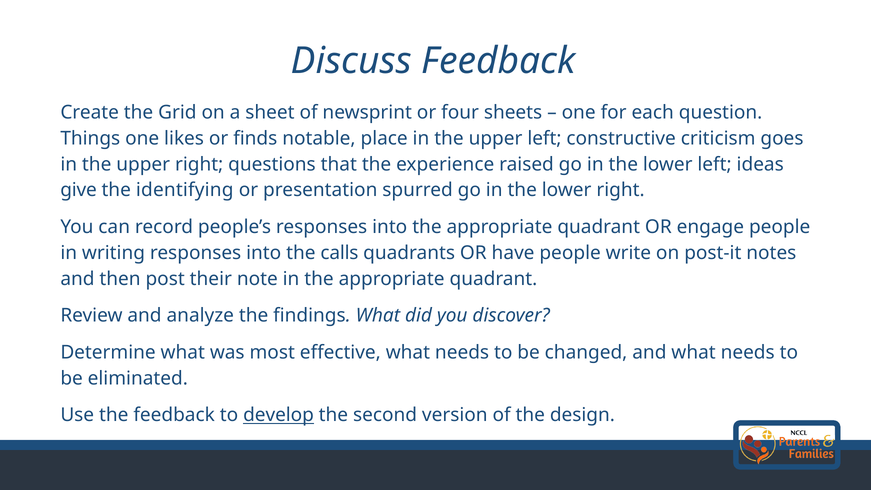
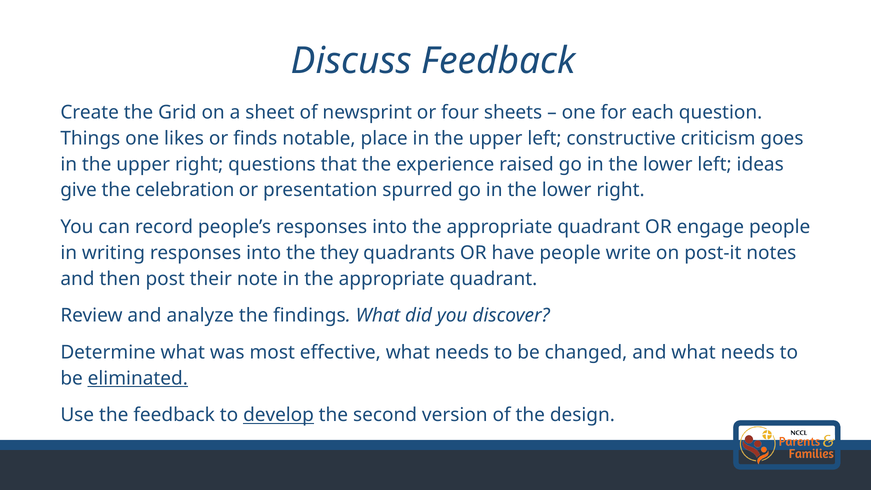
identifying: identifying -> celebration (185, 190)
calls: calls -> they (339, 253)
eliminated underline: none -> present (138, 378)
